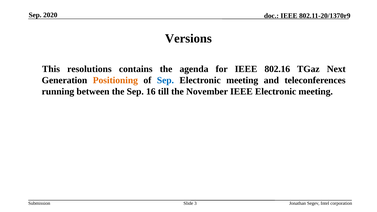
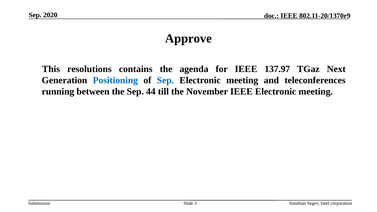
Versions: Versions -> Approve (188, 39)
802.16: 802.16 -> 137.97 (277, 69)
Positioning colour: orange -> blue (115, 80)
16: 16 -> 44 (151, 92)
